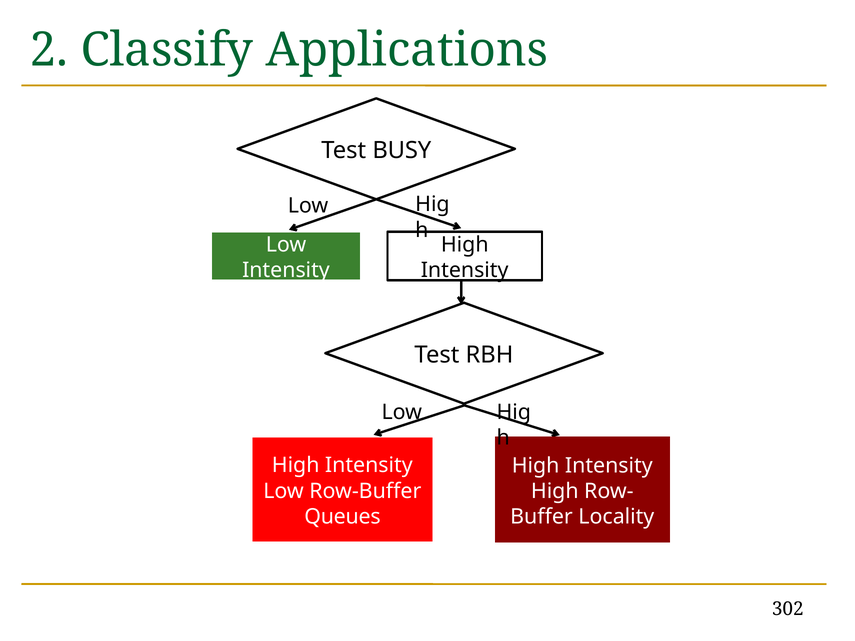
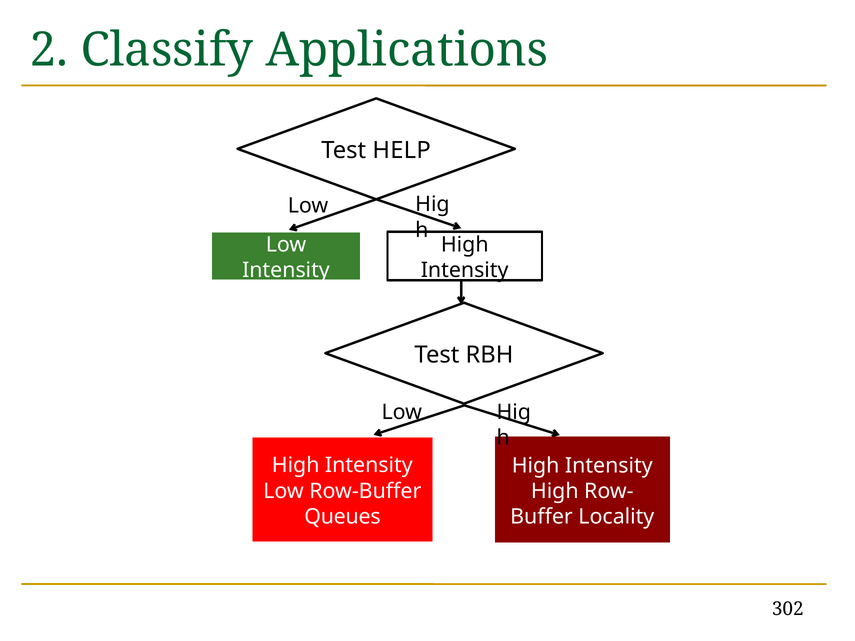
BUSY: BUSY -> HELP (402, 151)
